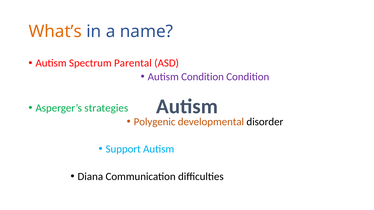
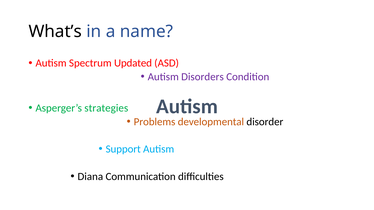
What’s colour: orange -> black (55, 31)
Parental: Parental -> Updated (133, 63)
Autism Condition: Condition -> Disorders (202, 77)
Polygenic: Polygenic -> Problems (155, 122)
